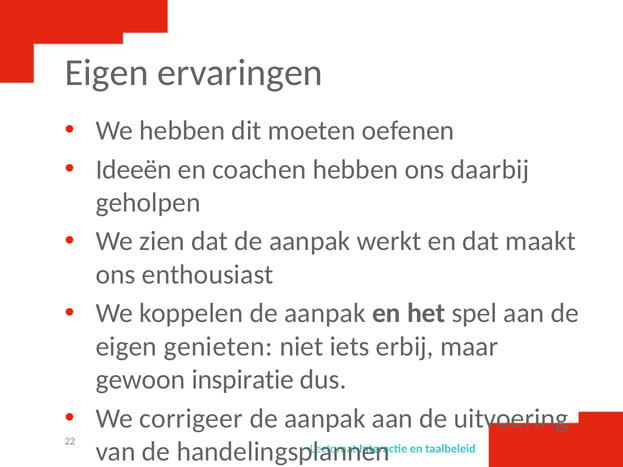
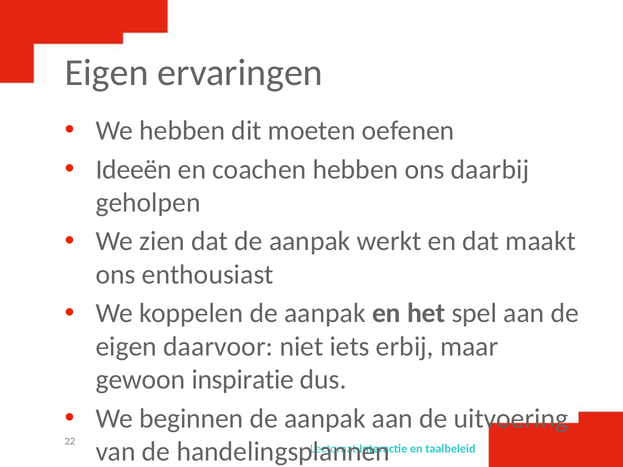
genieten: genieten -> daarvoor (218, 347)
corrigeer: corrigeer -> beginnen (191, 419)
